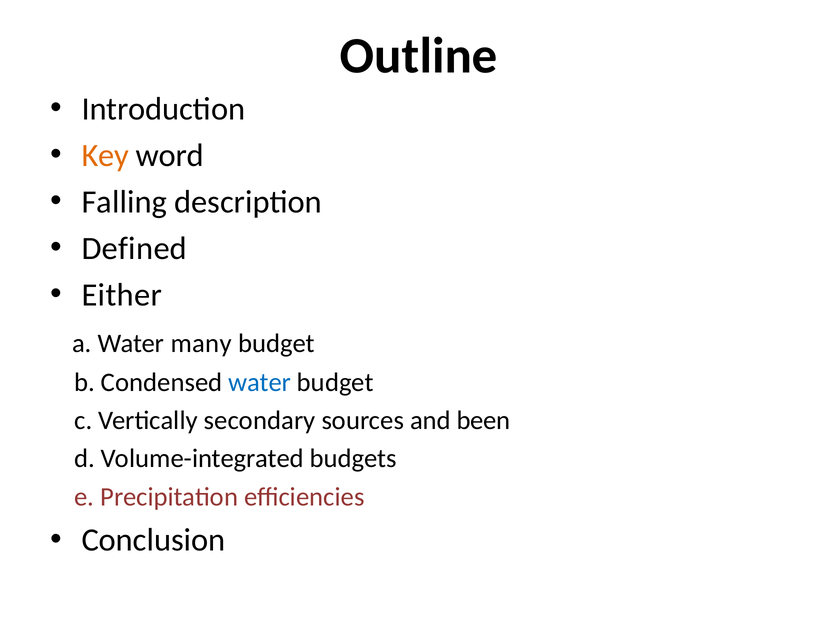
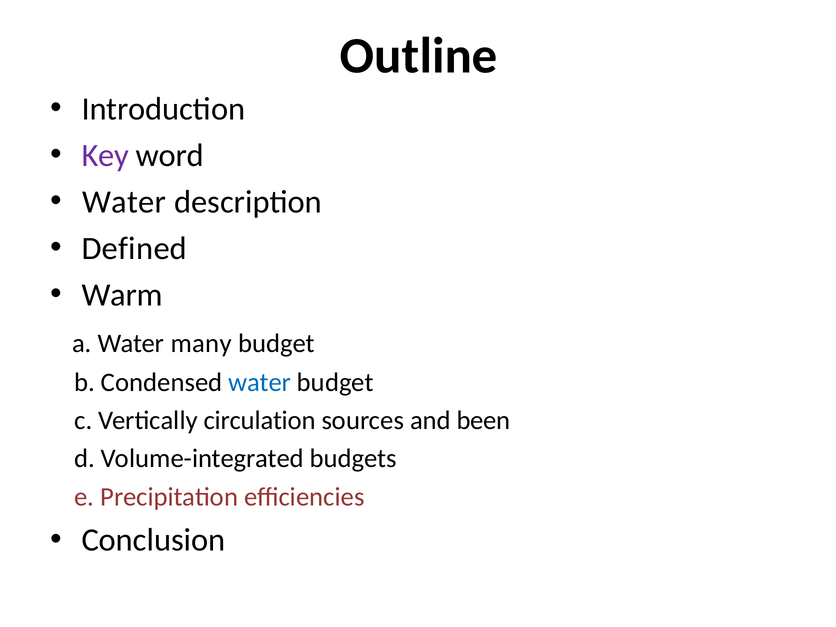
Key colour: orange -> purple (105, 156)
Falling: Falling -> Water (124, 202)
Either: Either -> Warm (122, 295)
secondary: secondary -> circulation (260, 421)
